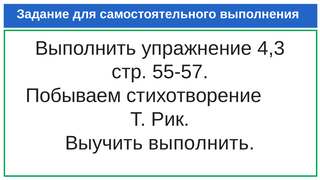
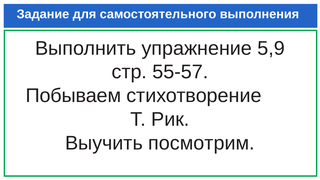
4,3: 4,3 -> 5,9 (271, 48)
Выучить выполнить: выполнить -> посмотрим (201, 143)
